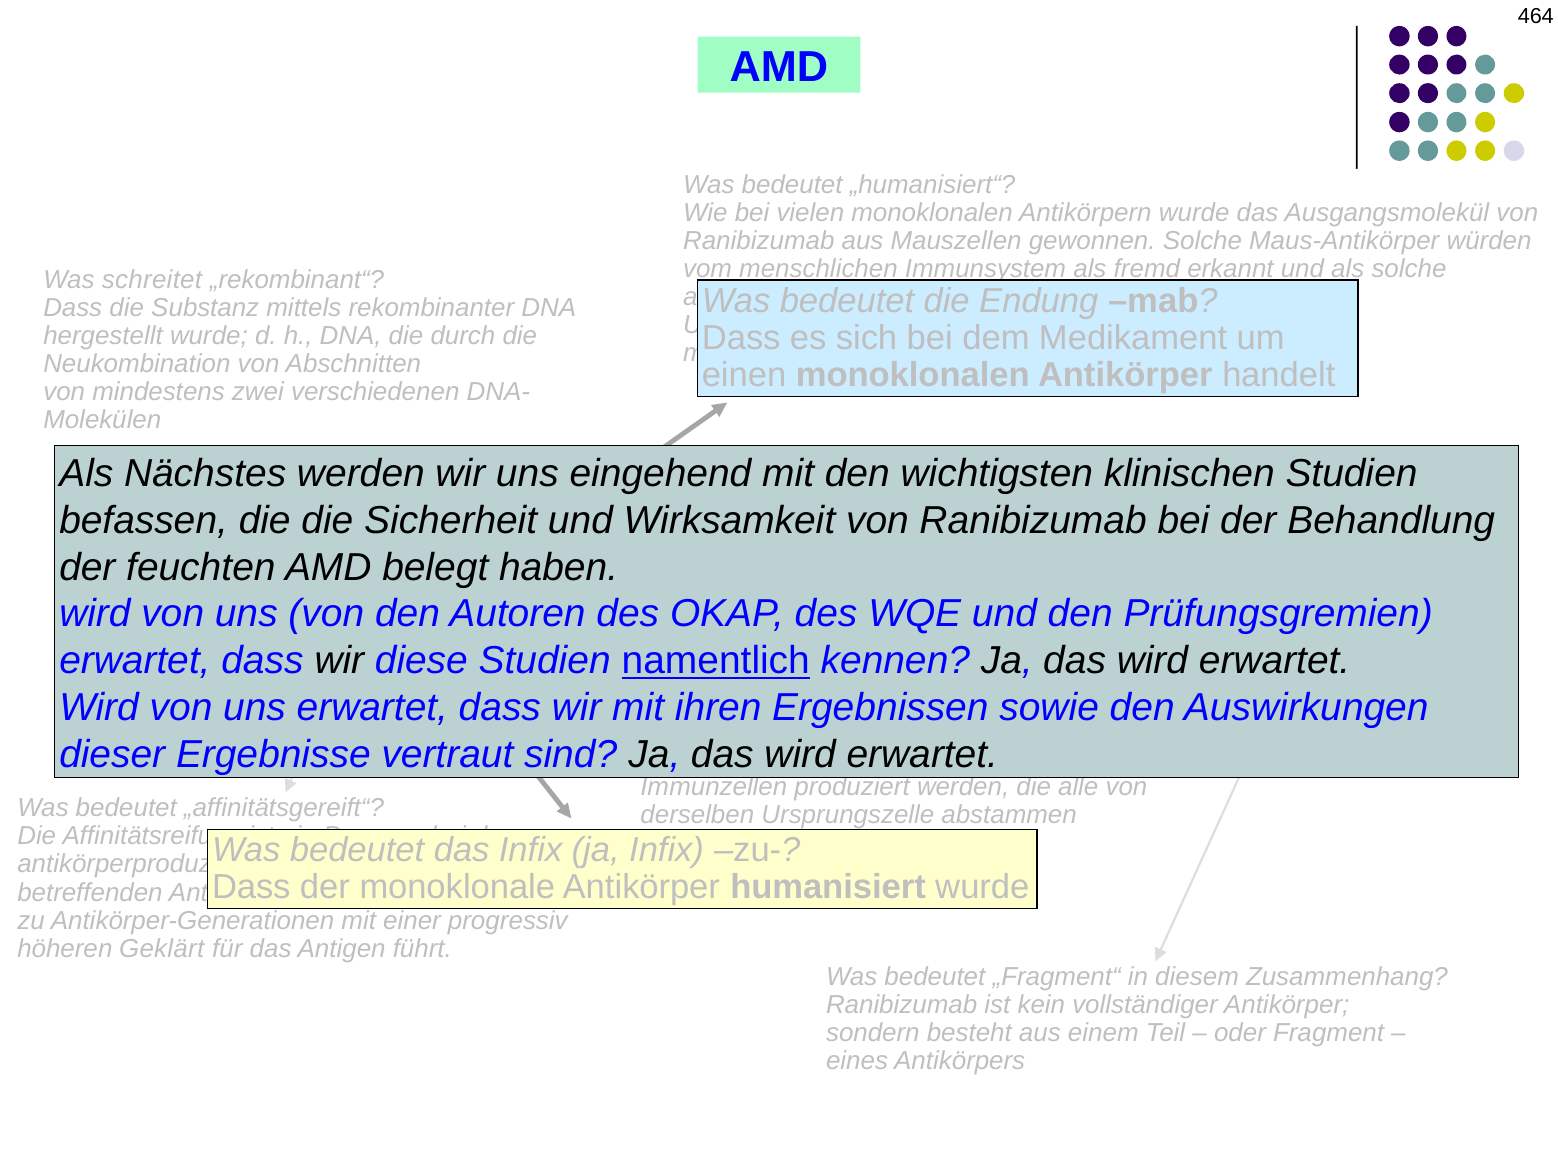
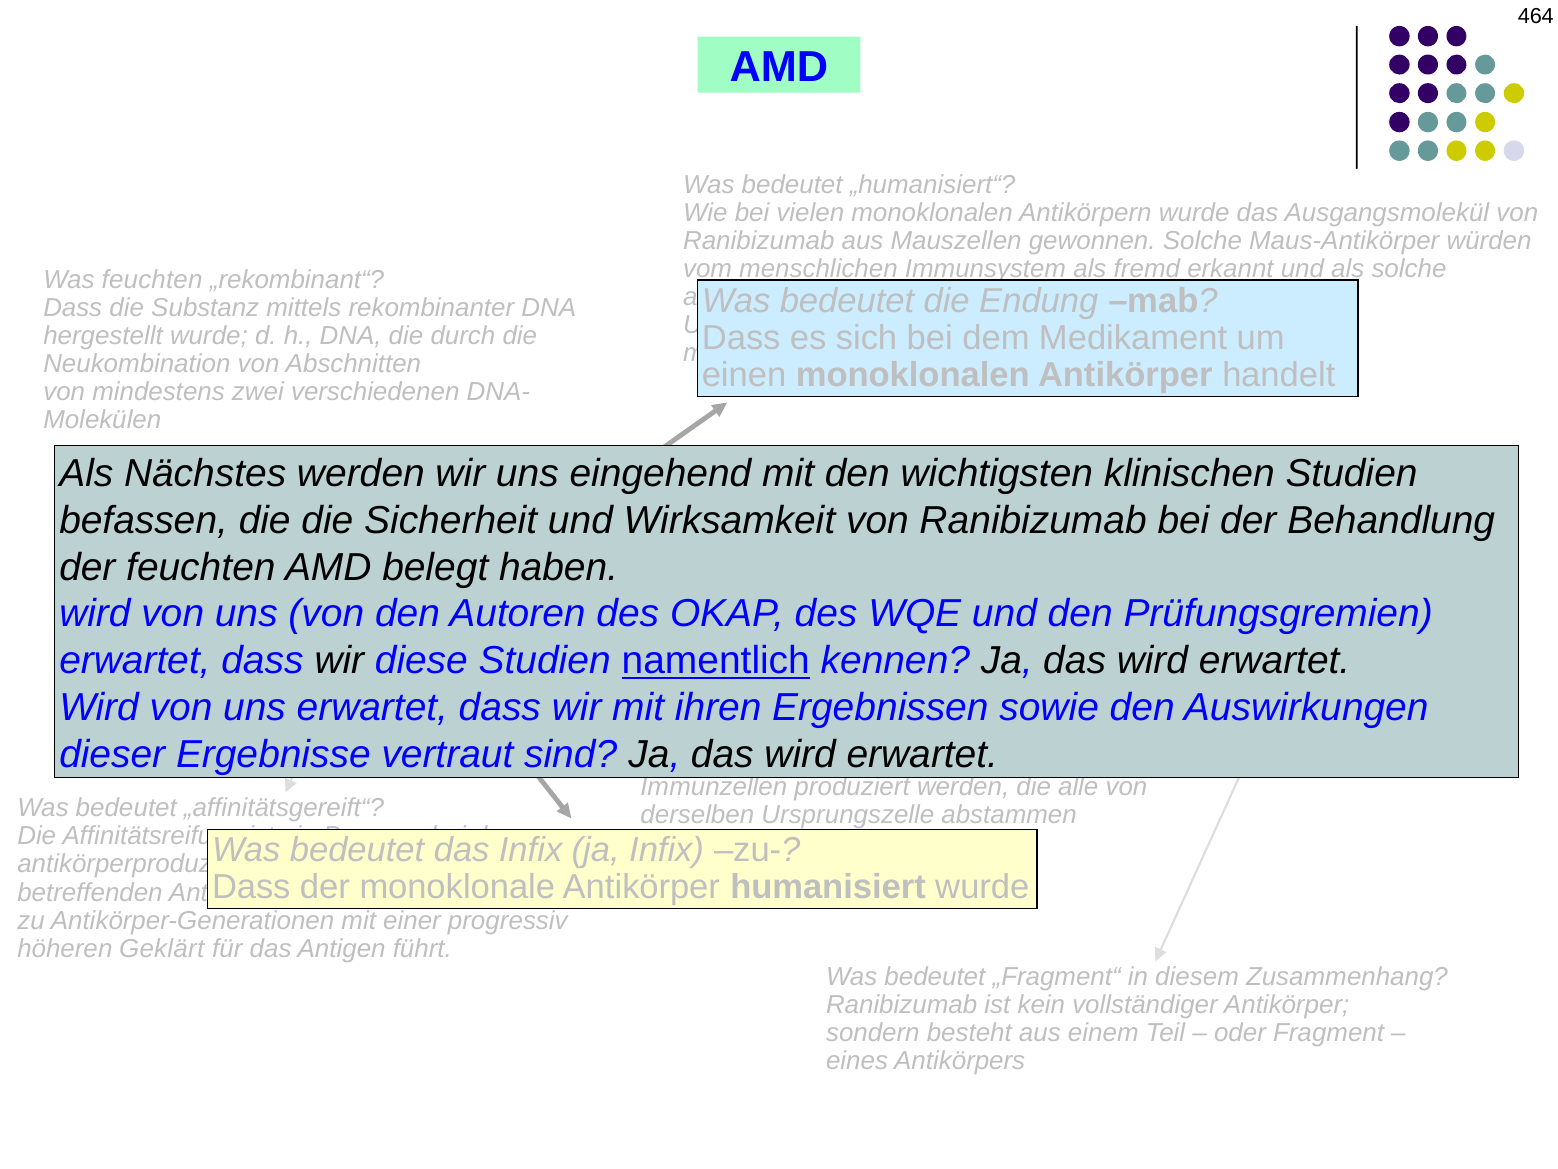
Was schreitet: schreitet -> feuchten (152, 280)
